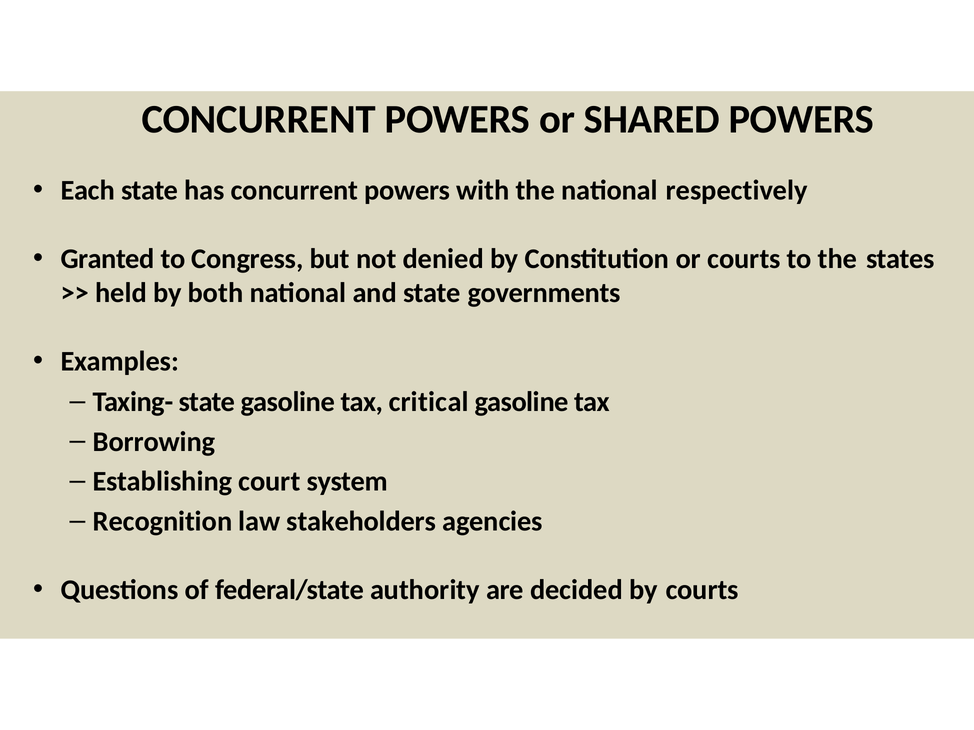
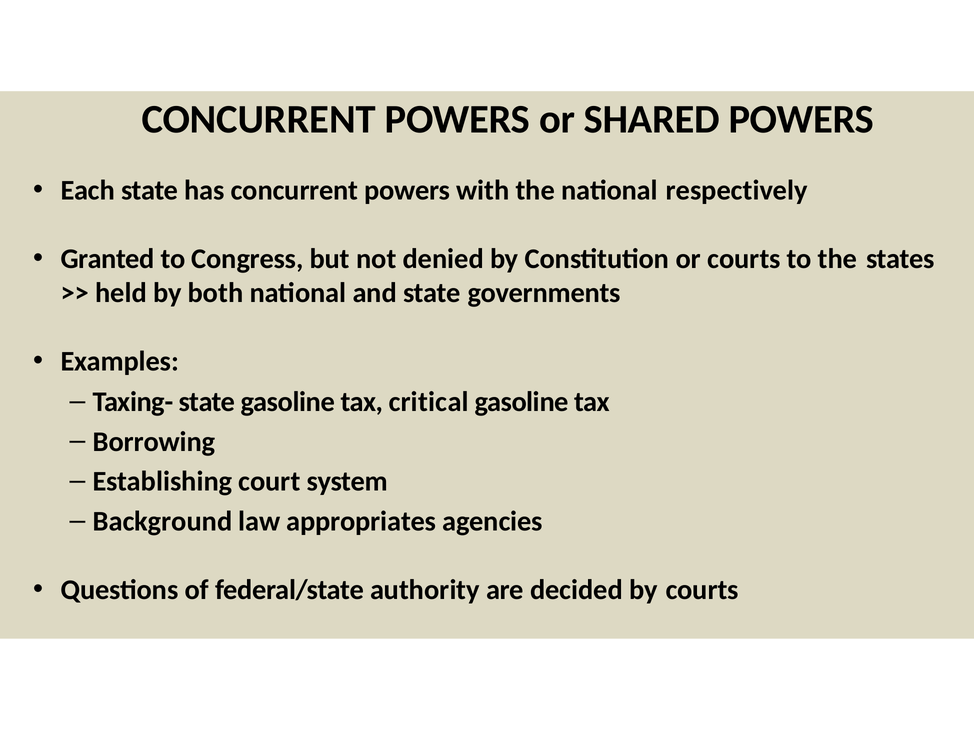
Recognition: Recognition -> Background (162, 522)
stakeholders: stakeholders -> appropriates (361, 522)
